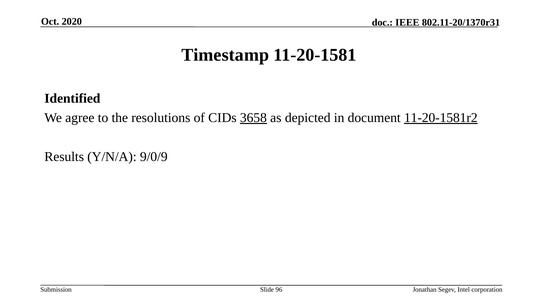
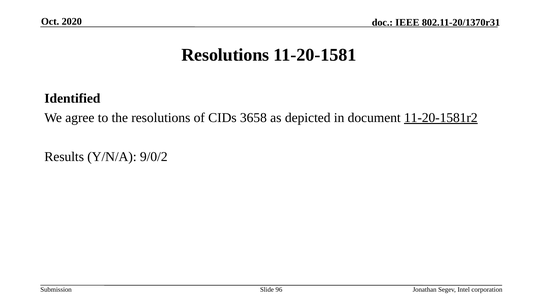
Timestamp: Timestamp -> Resolutions (225, 55)
3658 underline: present -> none (253, 118)
9/0/9: 9/0/9 -> 9/0/2 (154, 157)
